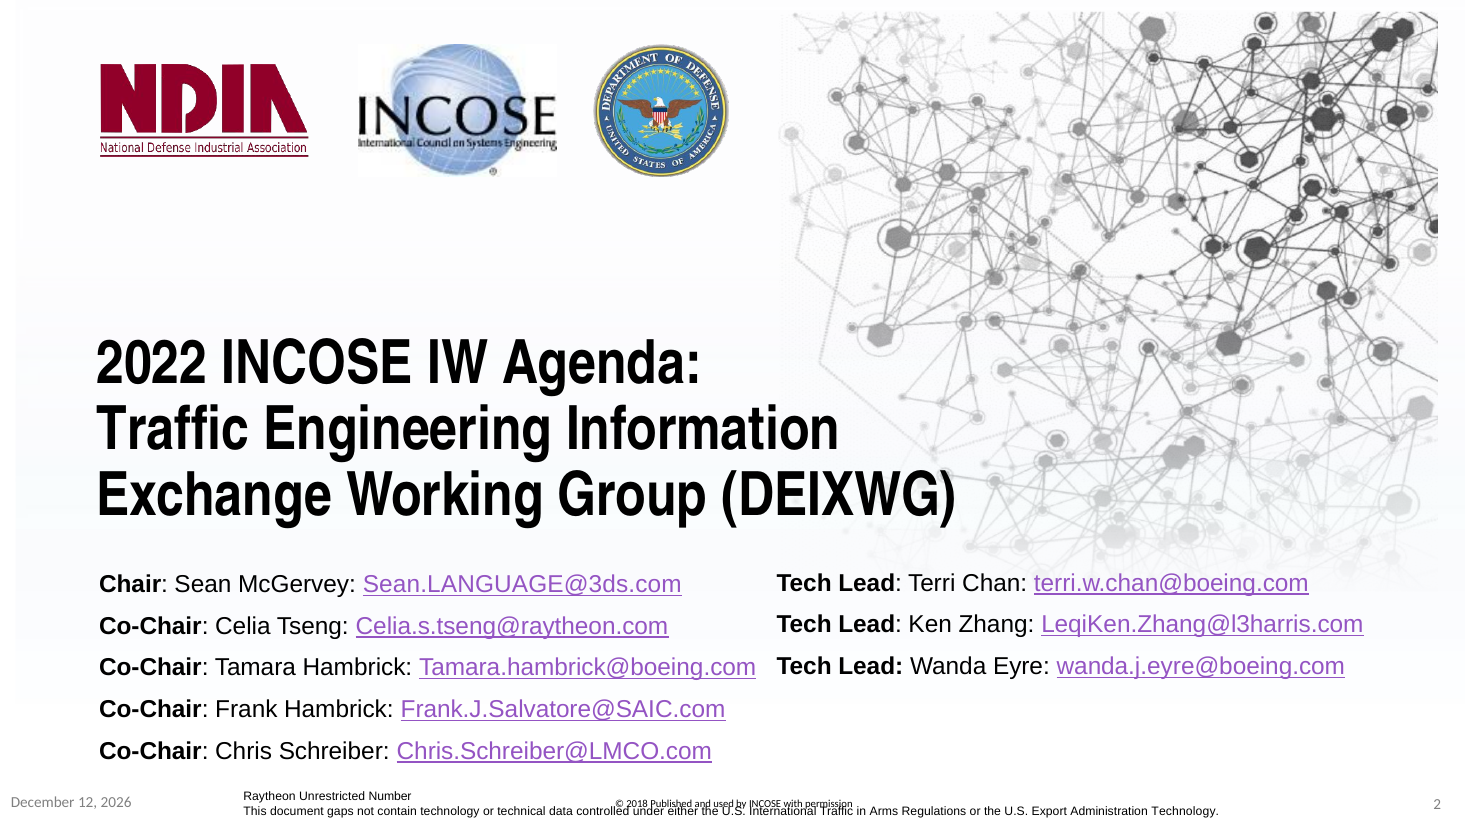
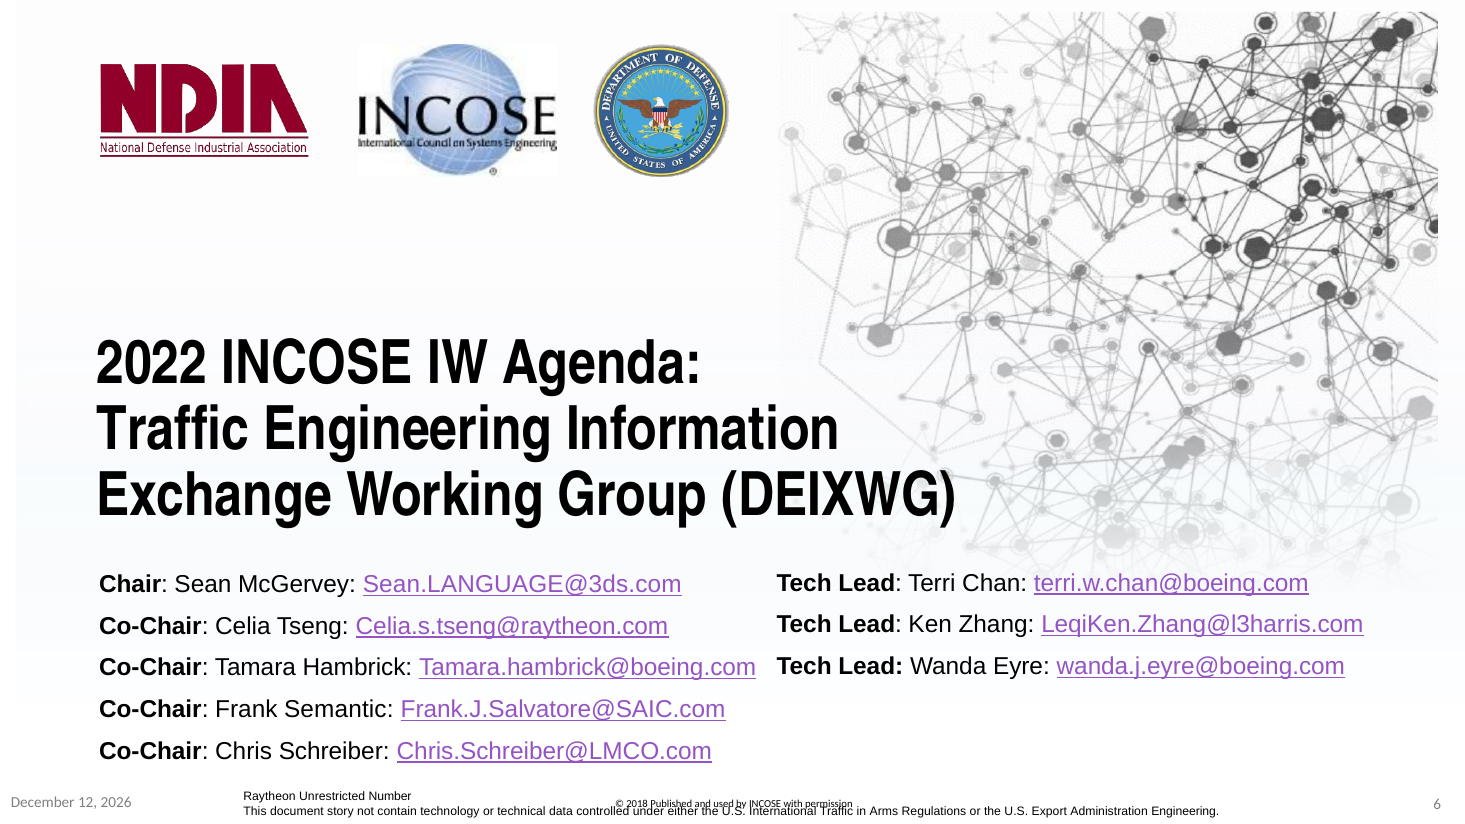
Frank Hambrick: Hambrick -> Semantic (339, 710)
2: 2 -> 6 (1437, 804)
gaps: gaps -> story (340, 812)
Administration Technology: Technology -> Engineering (1185, 812)
